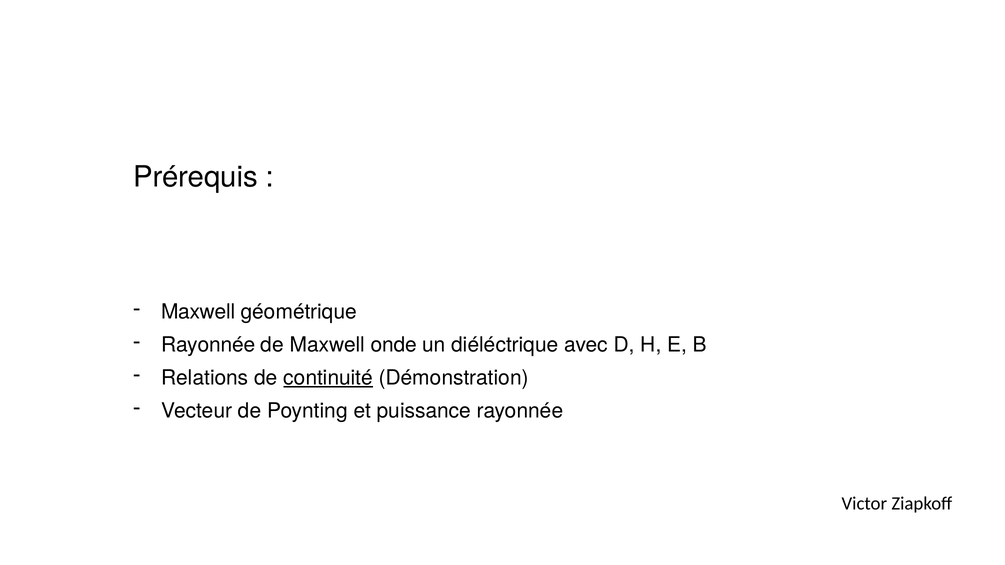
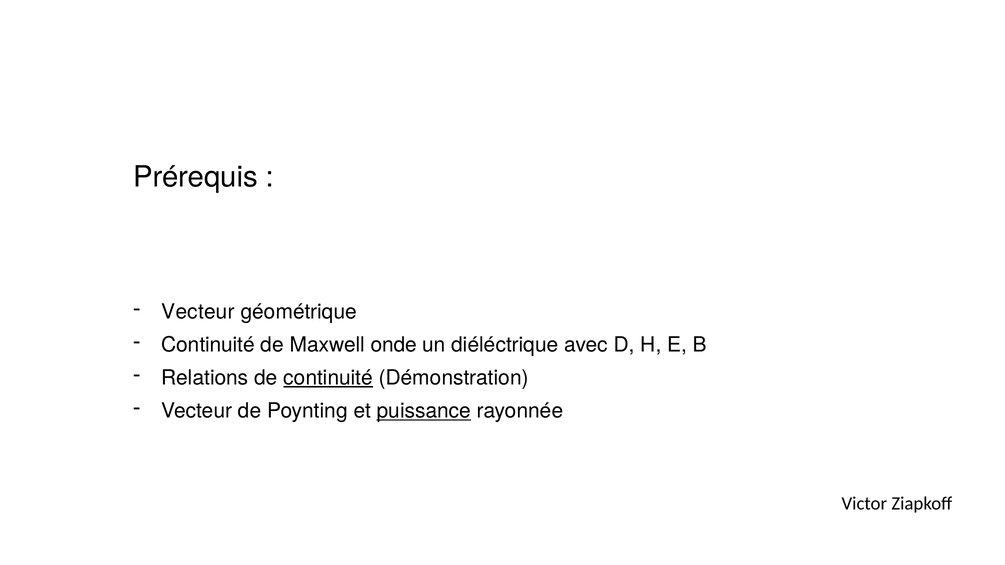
Maxwell: Maxwell -> Vecteur (198, 312)
Rayonnée: Rayonnée -> Continuité (208, 345)
puissance underline: none -> present (424, 411)
